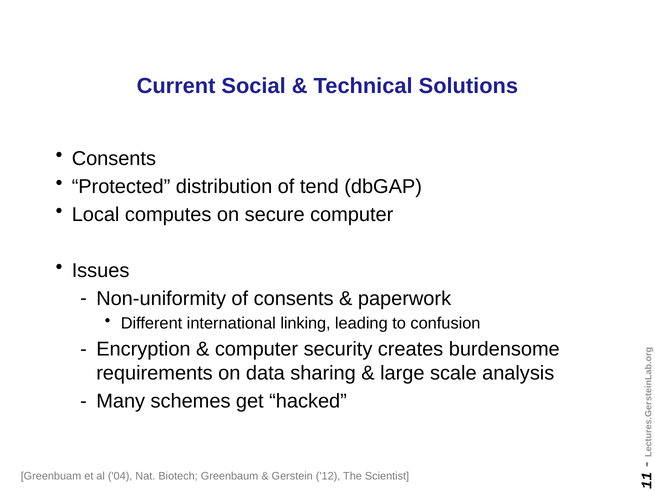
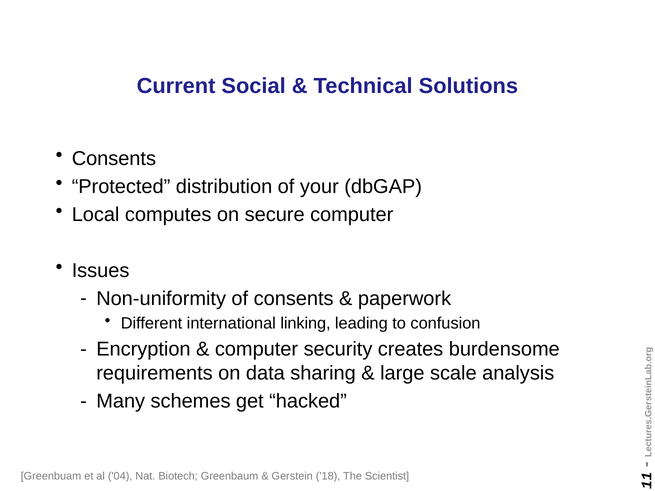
tend: tend -> your (319, 187)
12: 12 -> 18 (328, 476)
